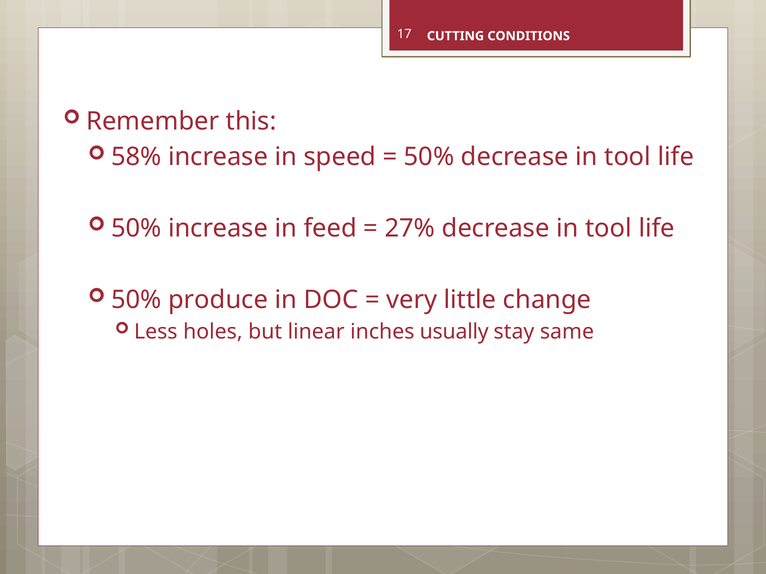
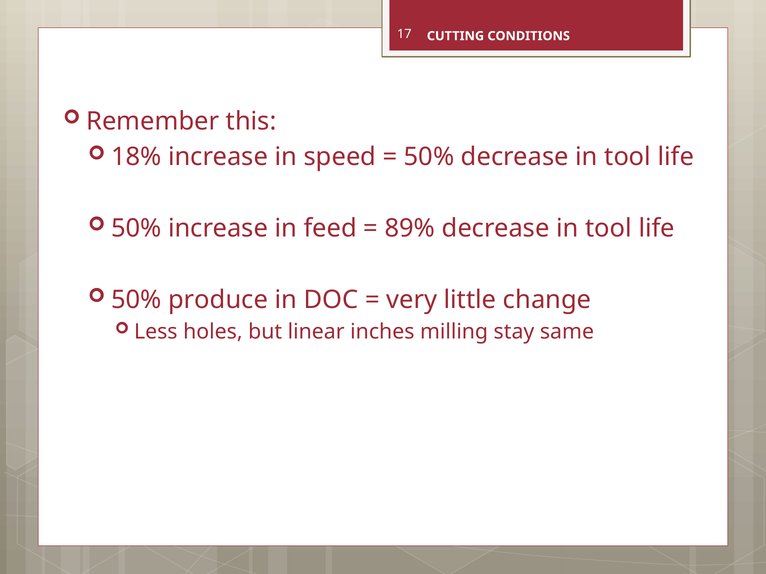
58%: 58% -> 18% (136, 157)
27%: 27% -> 89% (410, 228)
usually: usually -> milling (454, 332)
